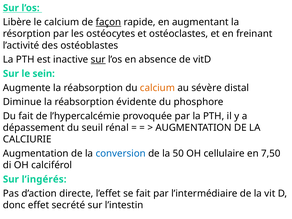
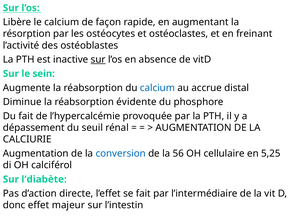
façon underline: present -> none (108, 22)
calcium colour: orange -> blue (157, 88)
sévère: sévère -> accrue (207, 88)
50: 50 -> 56 (178, 154)
7,50: 7,50 -> 5,25 (271, 154)
l’ingérés: l’ingérés -> l’diabète (44, 179)
secrété: secrété -> majeur (68, 205)
